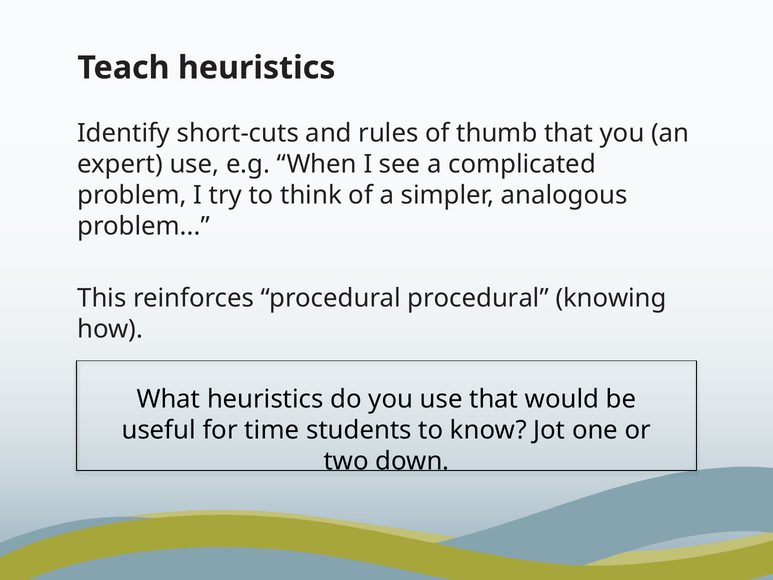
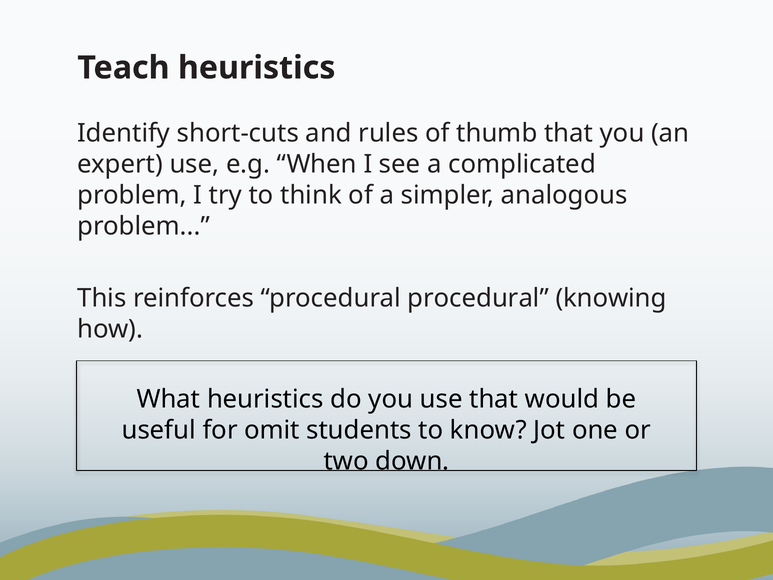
time: time -> omit (272, 430)
